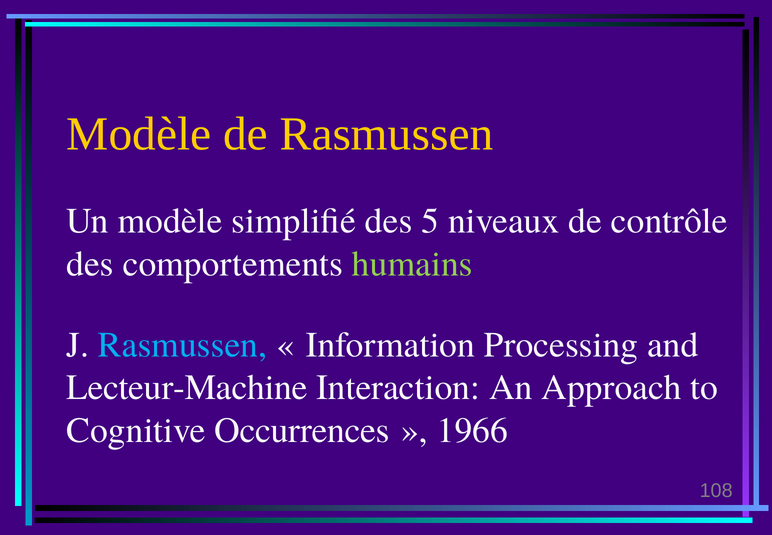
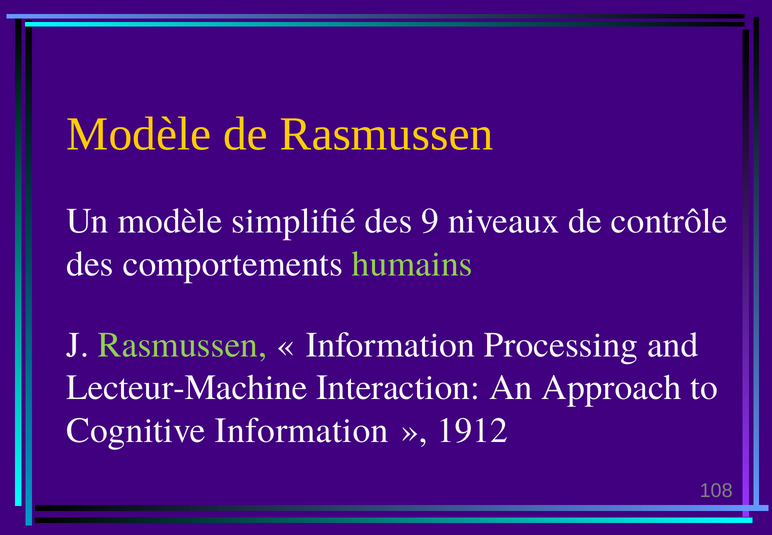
5: 5 -> 9 (430, 221)
Rasmussen colour: light blue -> light green (183, 344)
Cognitive Occurrences: Occurrences -> Information (302, 430)
1966: 1966 -> 1912 (472, 430)
